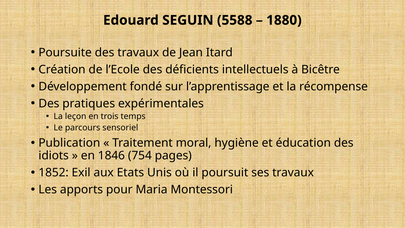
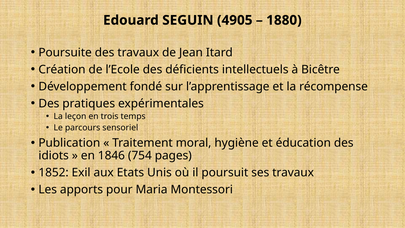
5588: 5588 -> 4905 (235, 20)
